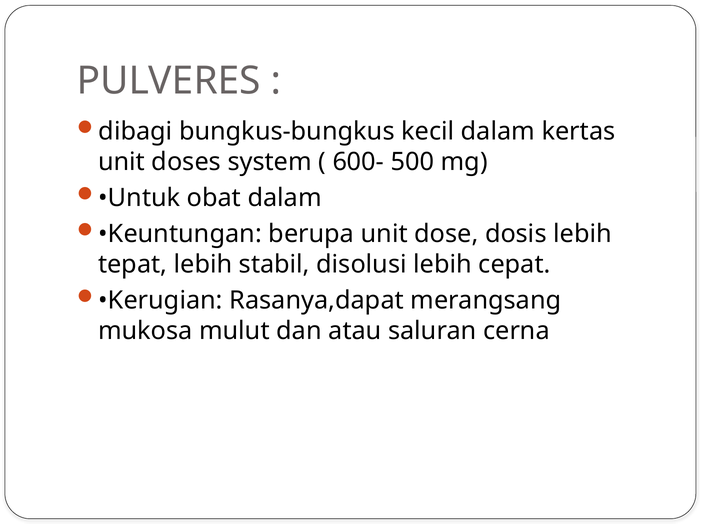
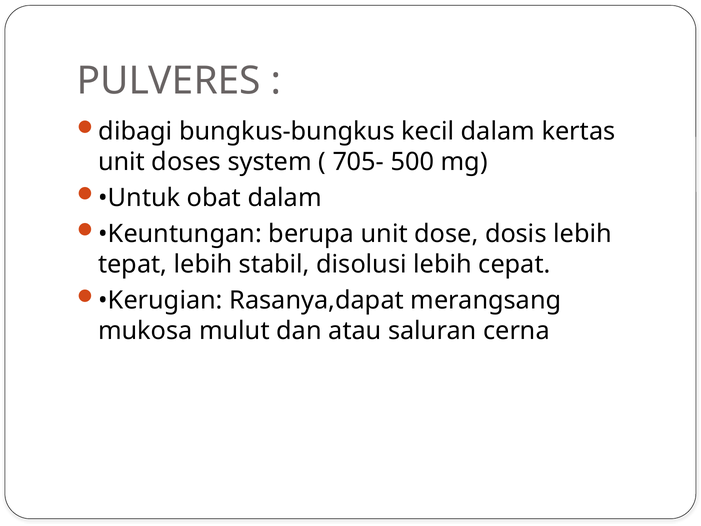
600-: 600- -> 705- (358, 162)
